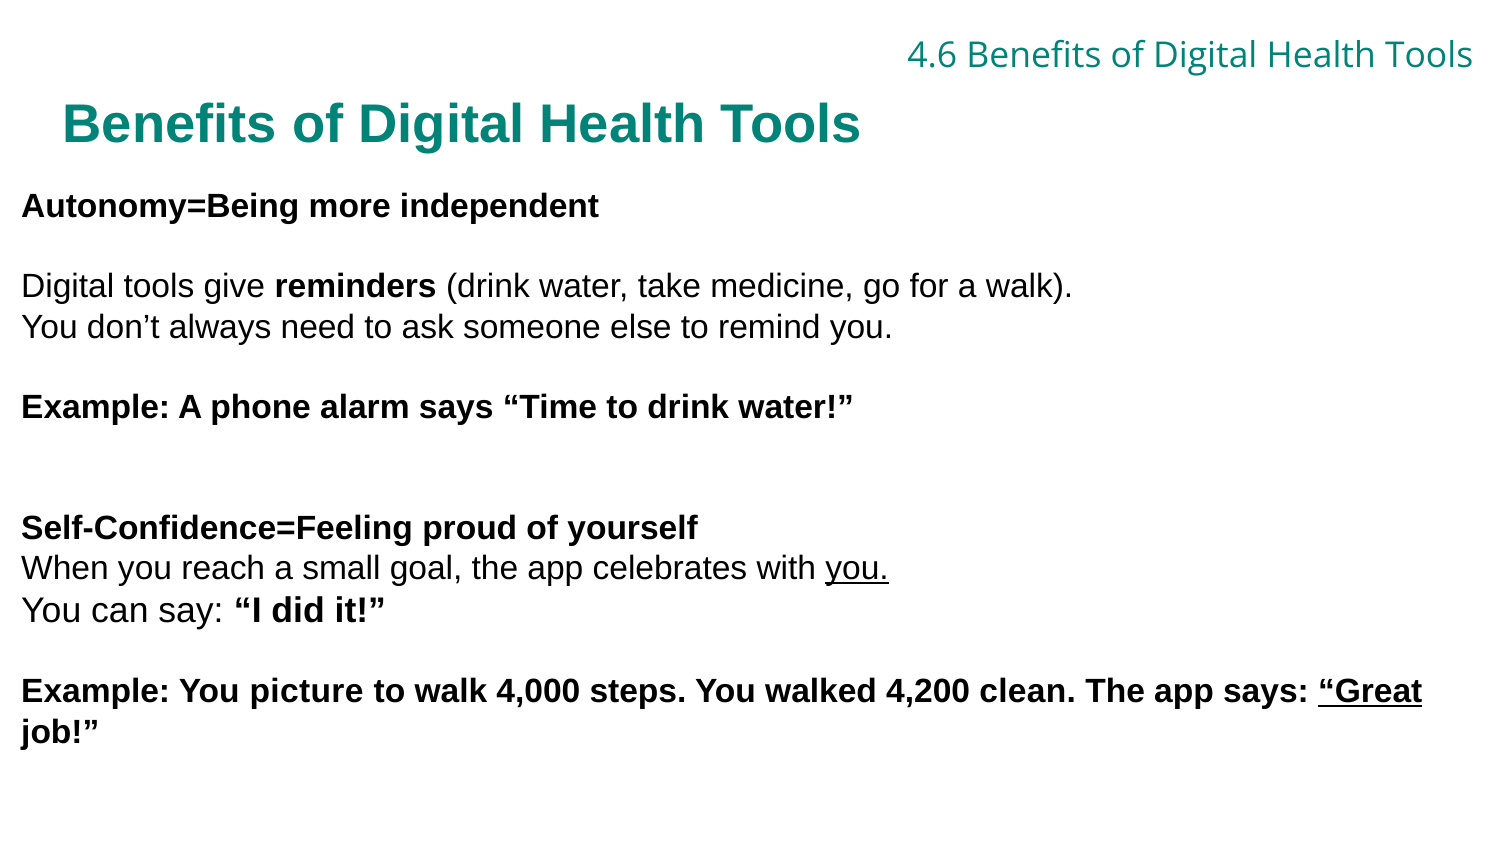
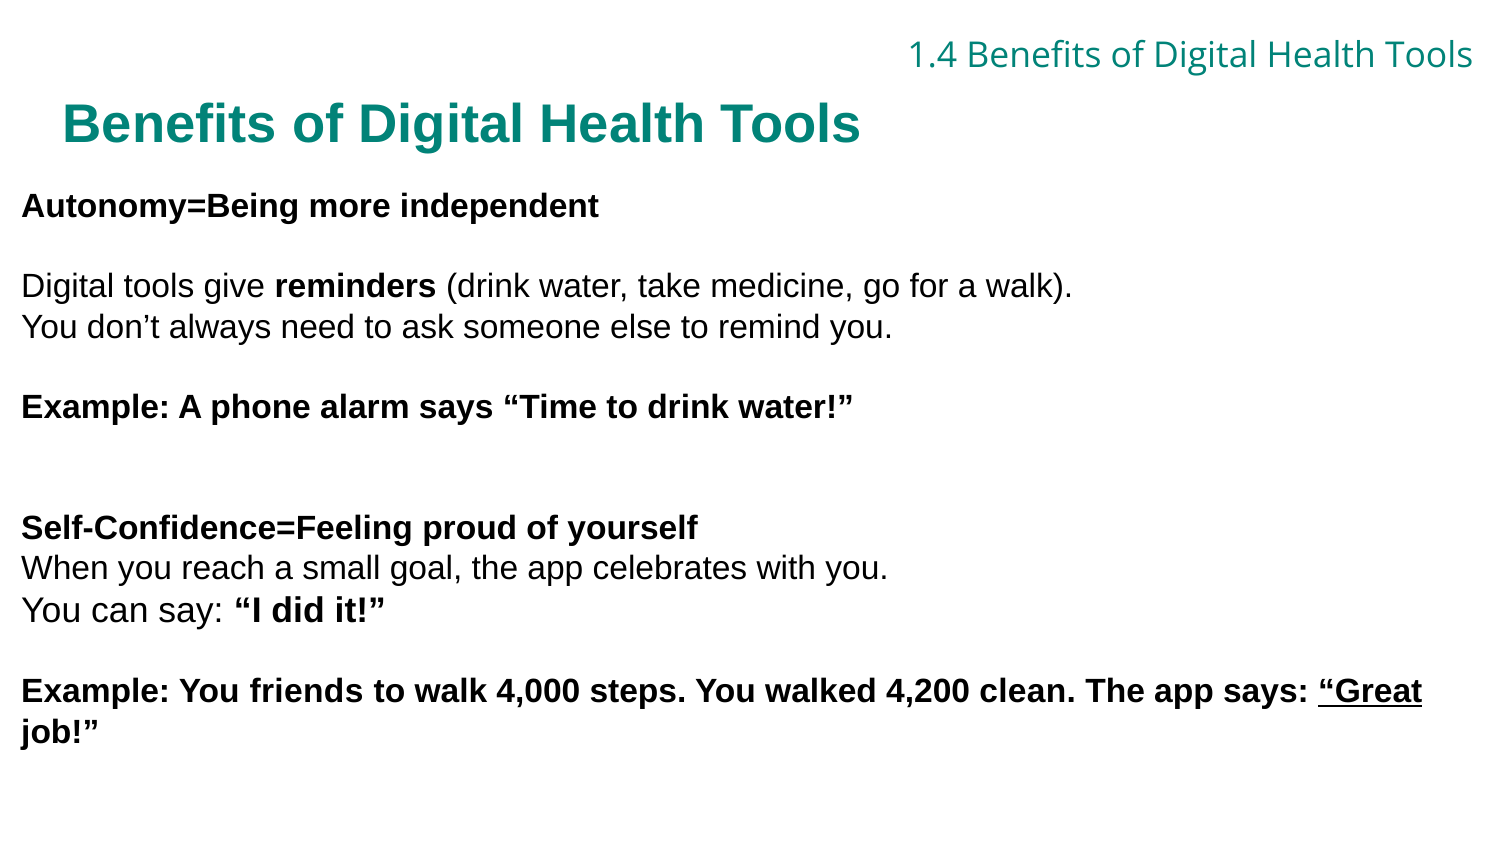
4.6: 4.6 -> 1.4 (932, 56)
you underline: present -> none (857, 568)
picture: picture -> friends (306, 692)
